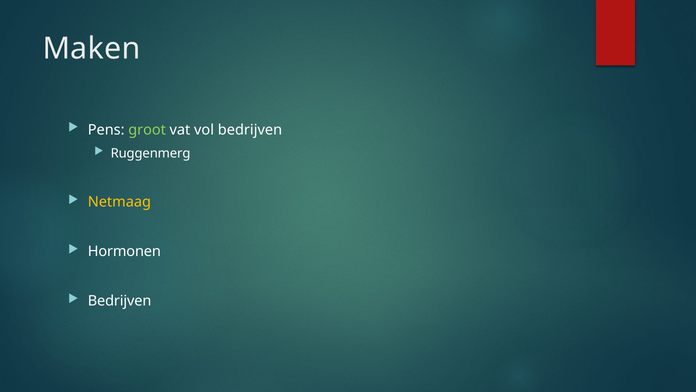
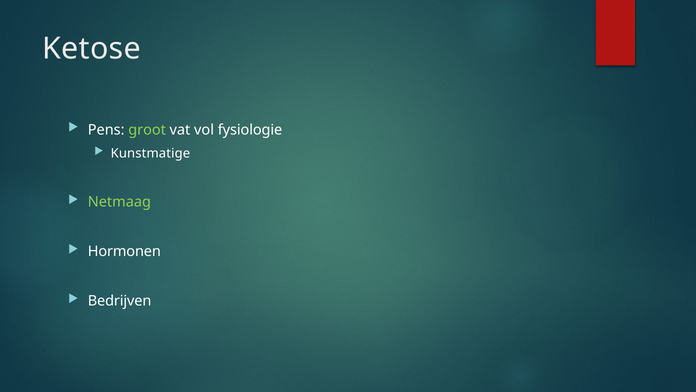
Maken: Maken -> Ketose (92, 49)
vol bedrijven: bedrijven -> fysiologie (250, 130)
Ruggenmerg: Ruggenmerg -> Kunstmatige (150, 153)
Netmaag colour: yellow -> light green (119, 202)
